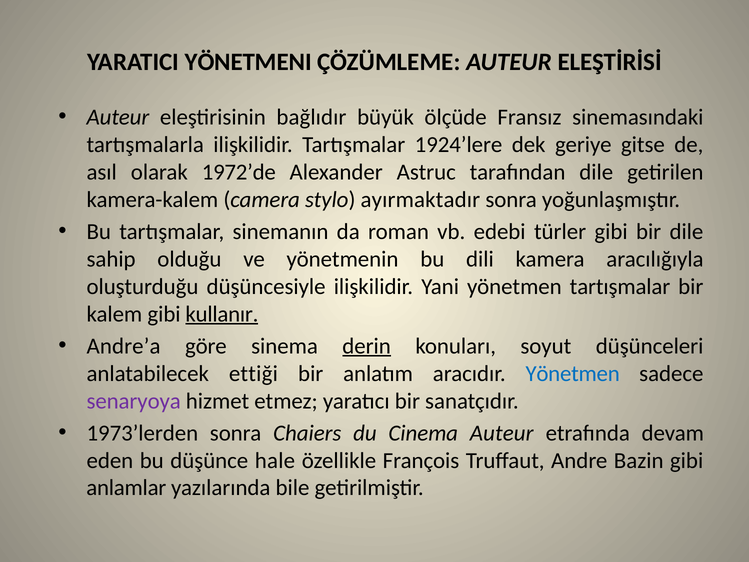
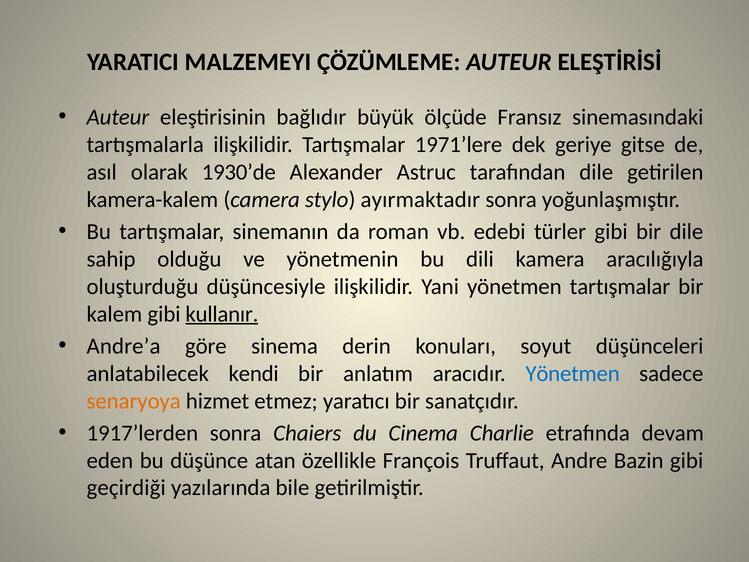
YÖNETMENI: YÖNETMENI -> MALZEMEYI (248, 62)
1924’lere: 1924’lere -> 1971’lere (459, 145)
1972’de: 1972’de -> 1930’de (239, 172)
derin underline: present -> none (367, 346)
ettiği: ettiği -> kendi (254, 373)
senaryoya colour: purple -> orange (134, 401)
1973’lerden: 1973’lerden -> 1917’lerden (142, 433)
Cinema Auteur: Auteur -> Charlie (502, 433)
hale: hale -> atan (275, 460)
anlamlar: anlamlar -> geçirdiği (126, 488)
